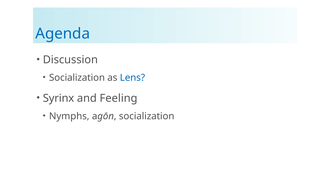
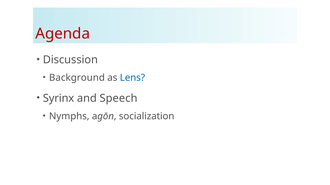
Agenda colour: blue -> red (63, 34)
Socialization: Socialization -> Background (77, 78)
Feeling: Feeling -> Speech (119, 98)
